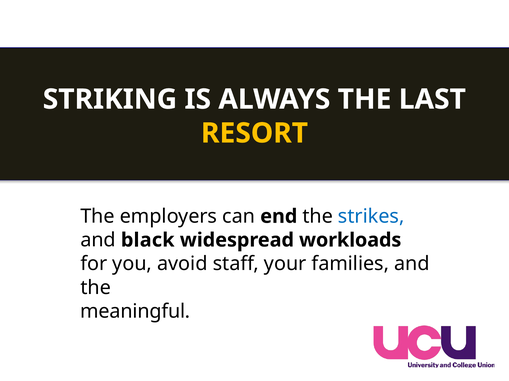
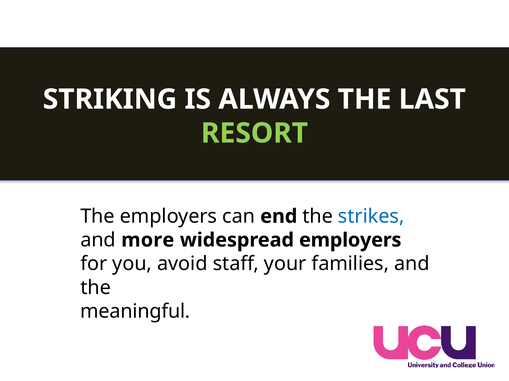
RESORT colour: yellow -> light green (255, 133)
black: black -> more (148, 241)
widespread workloads: workloads -> employers (350, 241)
